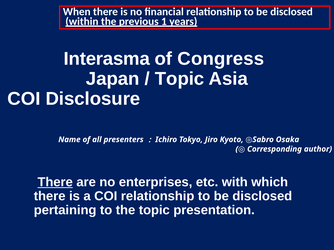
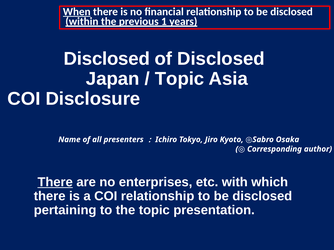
When underline: none -> present (77, 12)
Interasma: Interasma -> Disclosed (107, 59)
of Congress: Congress -> Disclosed (221, 59)
